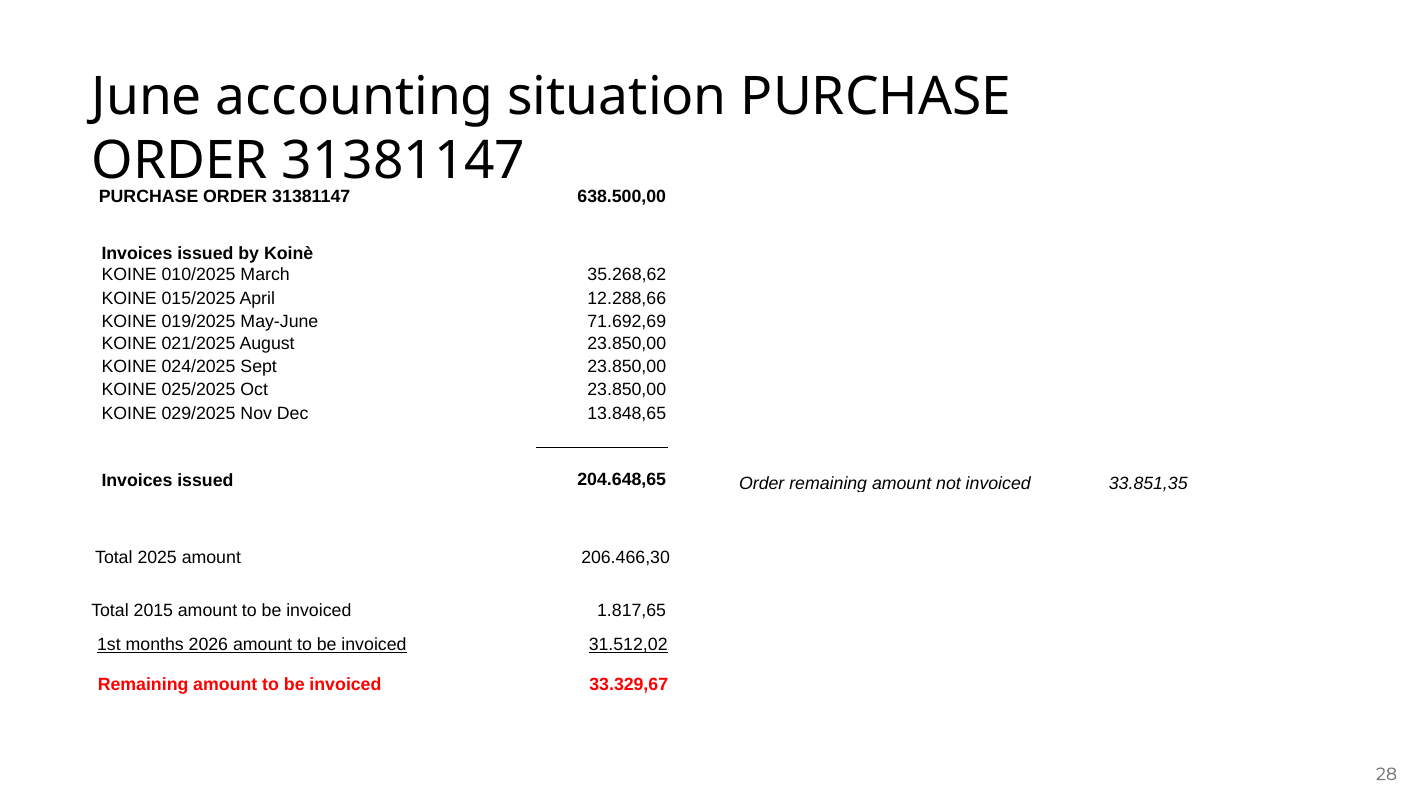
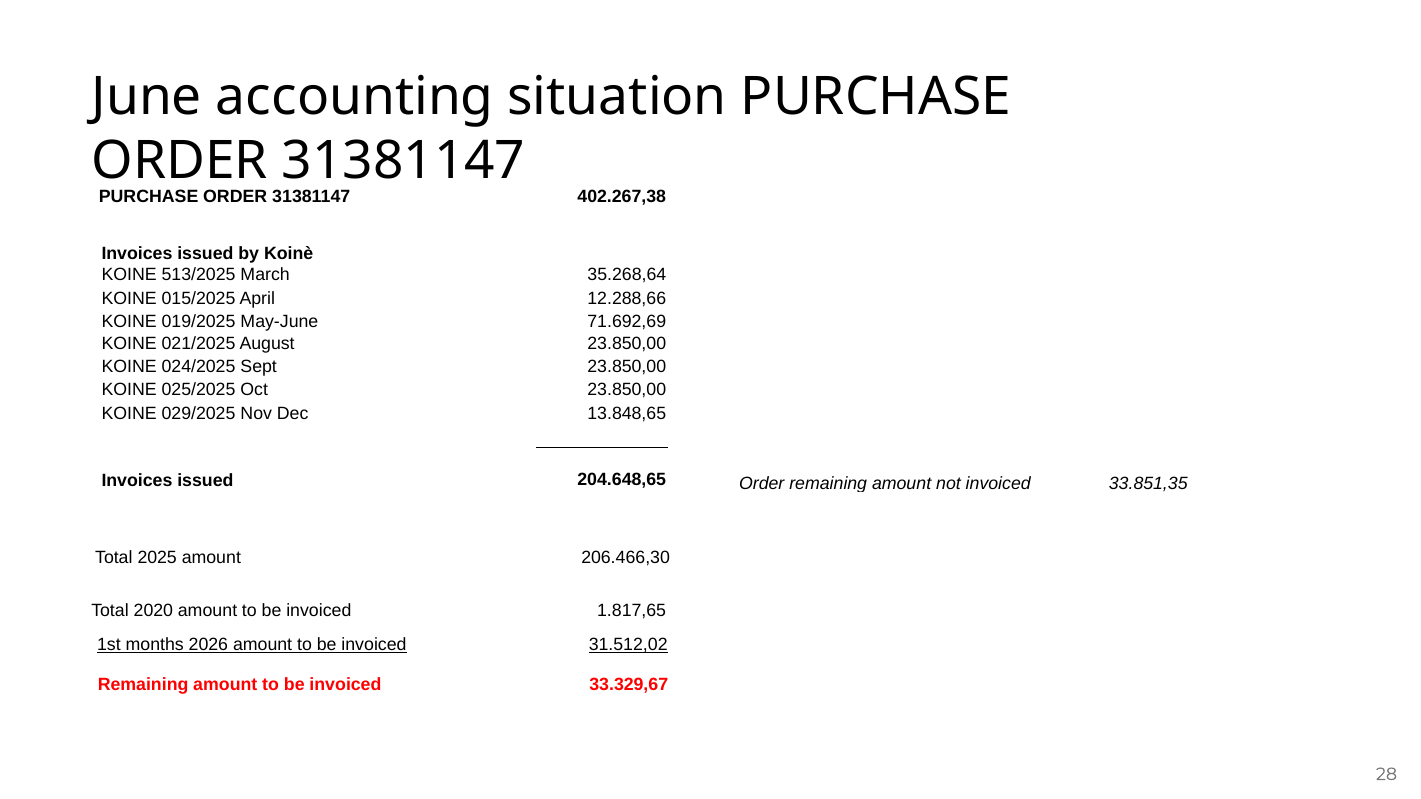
638.500,00: 638.500,00 -> 402.267,38 (622, 196)
010/2025: 010/2025 -> 513/2025 (199, 275)
35.268,62: 35.268,62 -> 35.268,64 (627, 275)
2015: 2015 -> 2020 (153, 610)
